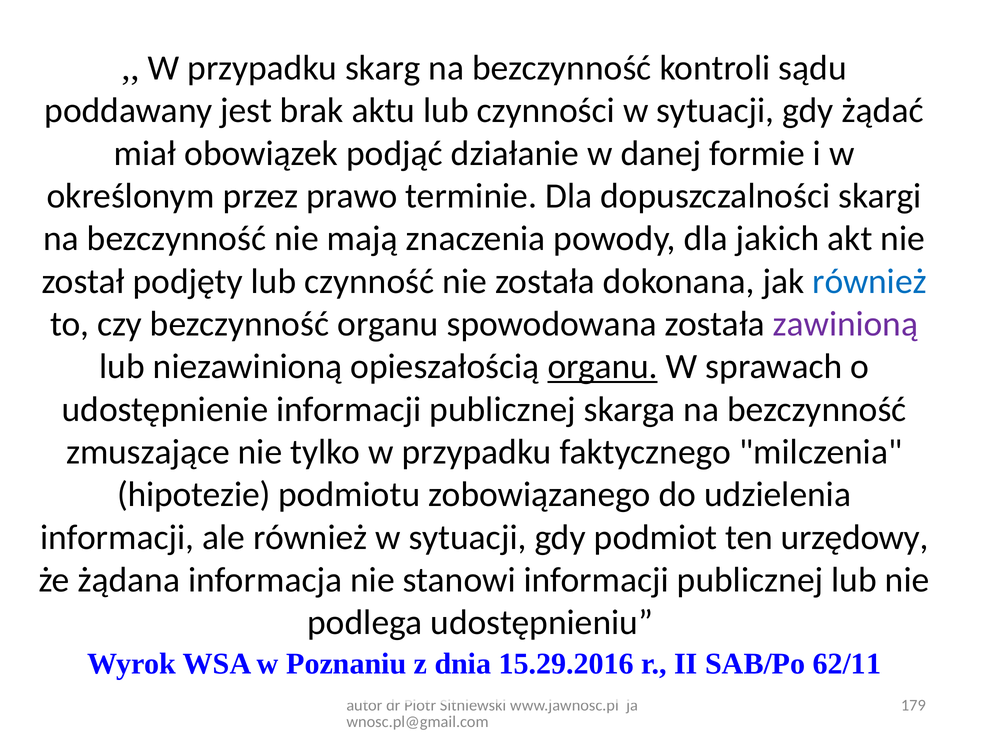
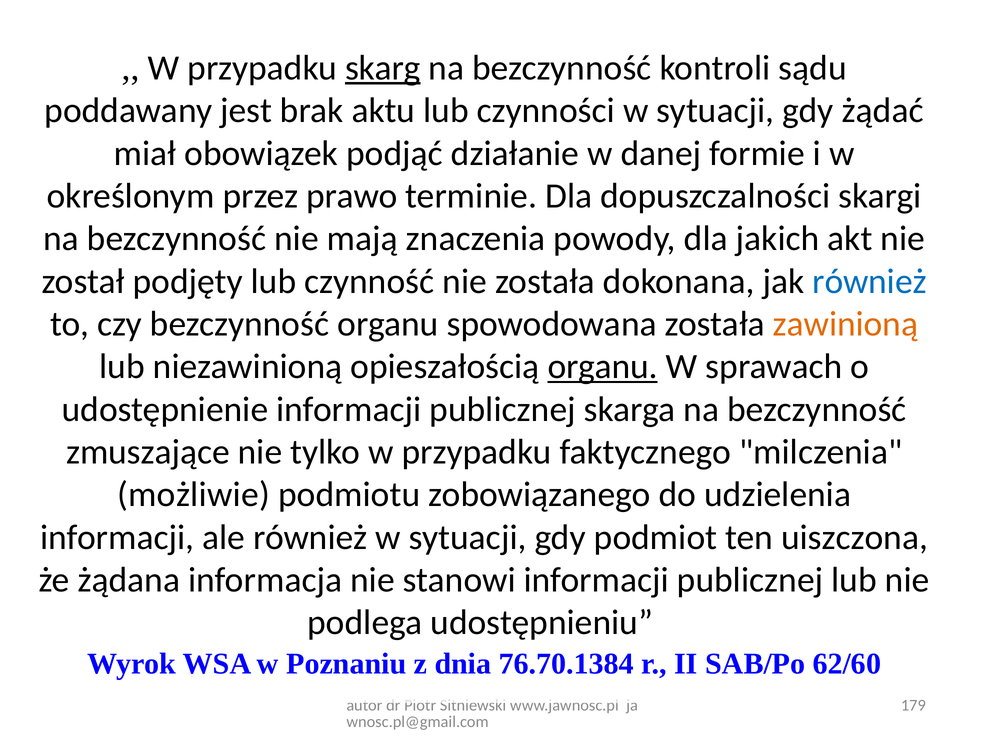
skarg underline: none -> present (383, 68)
zawinioną colour: purple -> orange (845, 324)
hipotezie: hipotezie -> możliwie (194, 494)
urzędowy: urzędowy -> uiszczona (855, 537)
15.29.2016: 15.29.2016 -> 76.70.1384 (566, 663)
62/11: 62/11 -> 62/60 (847, 663)
